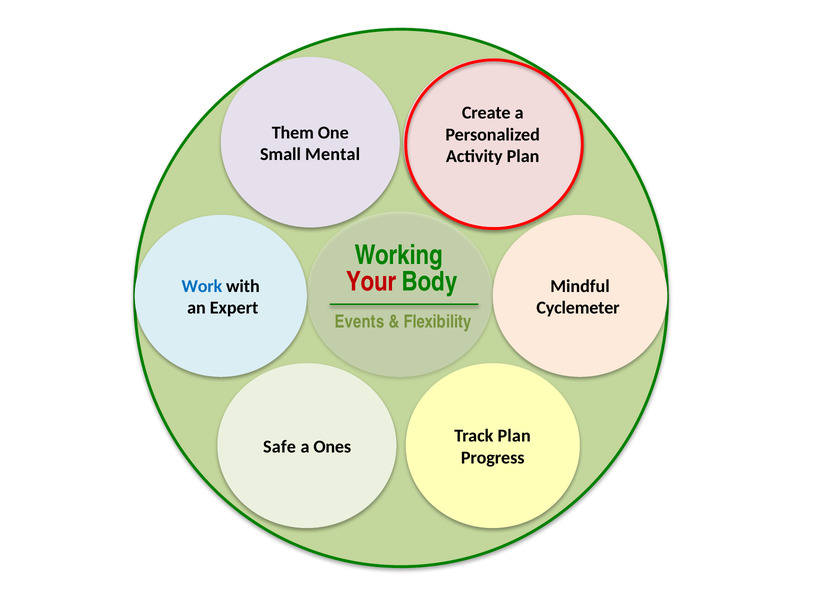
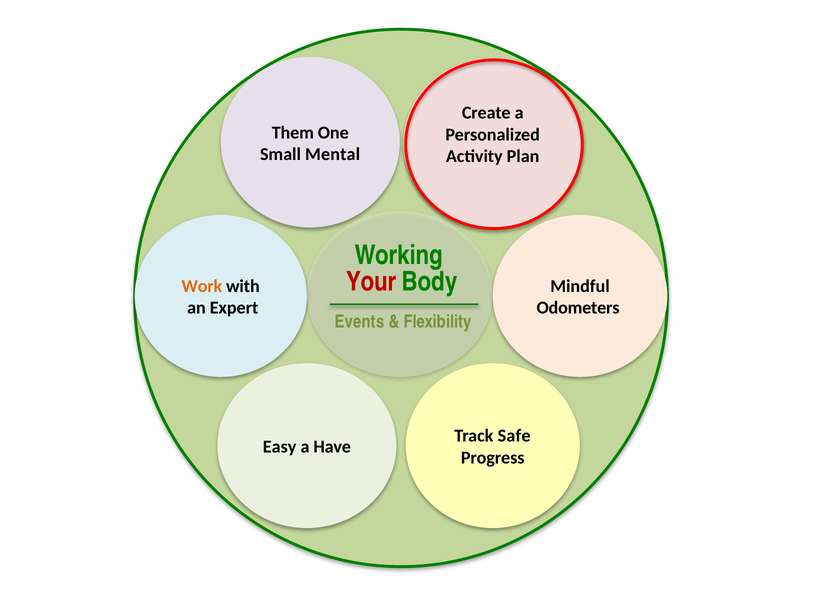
Work colour: blue -> orange (202, 286)
Cyclemeter: Cyclemeter -> Odometers (578, 308)
Track Plan: Plan -> Safe (514, 435)
Safe: Safe -> Easy (280, 446)
Ones: Ones -> Have (332, 446)
